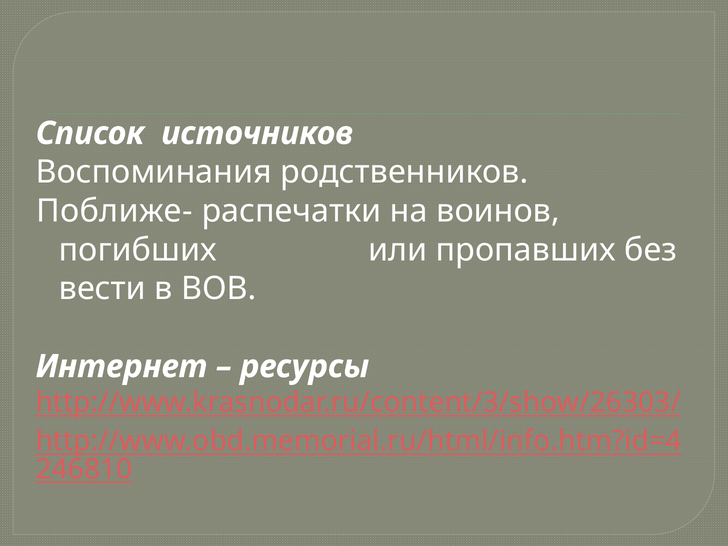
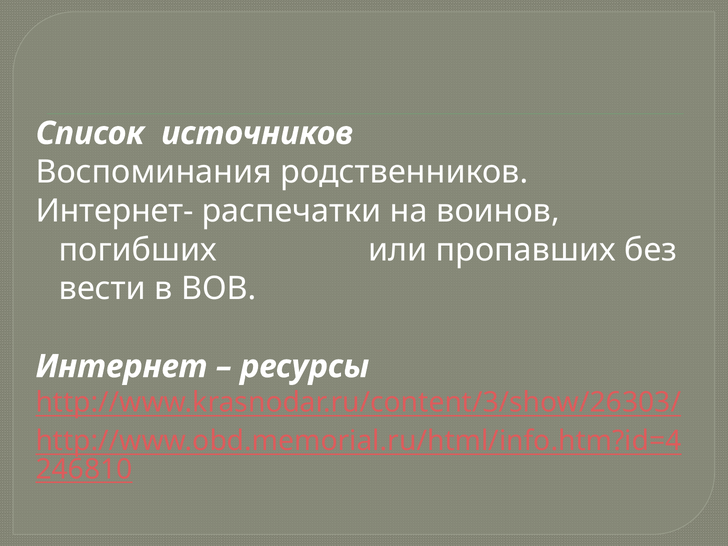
Поближе-: Поближе- -> Интернет- (115, 211)
